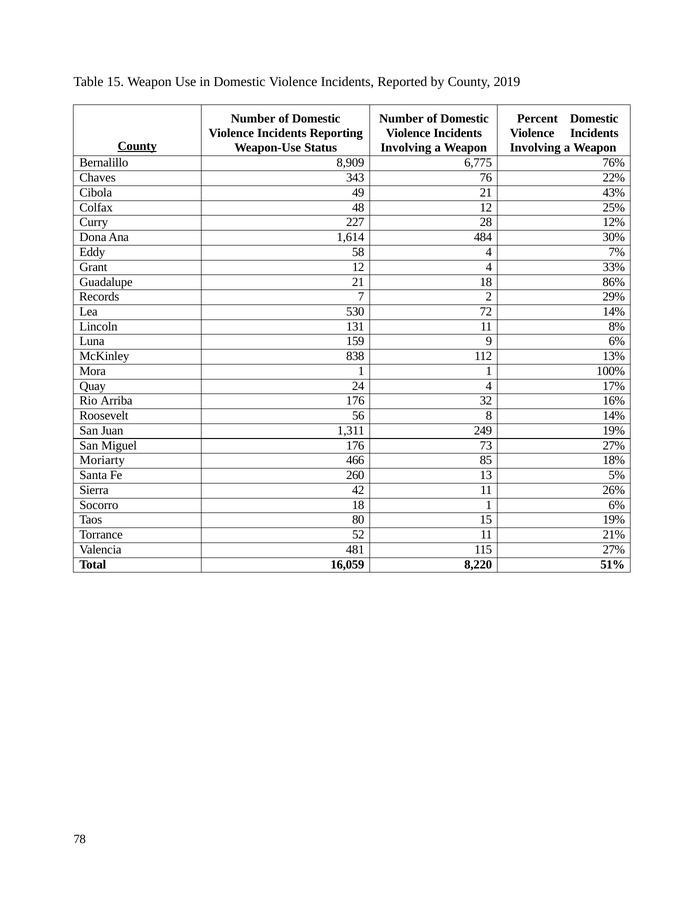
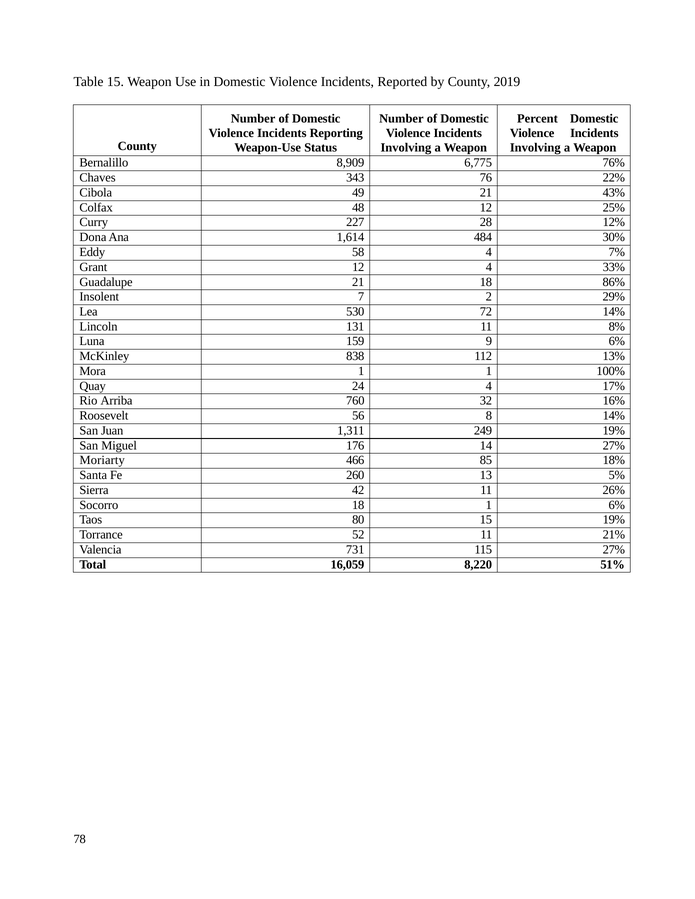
County underline: present -> none (137, 146)
Records: Records -> Insolent (99, 297)
Arriba 176: 176 -> 760 (355, 401)
73: 73 -> 14 (486, 446)
481: 481 -> 731 (355, 550)
